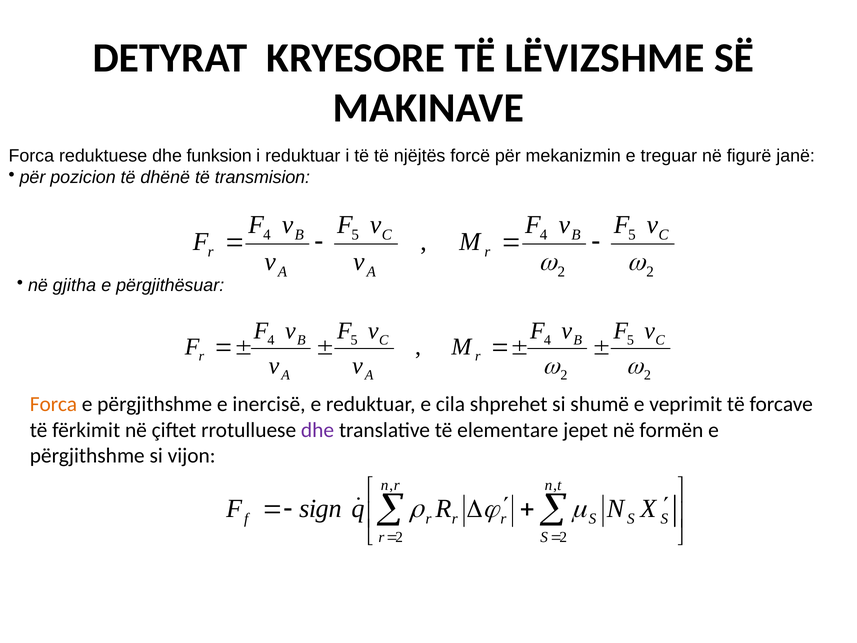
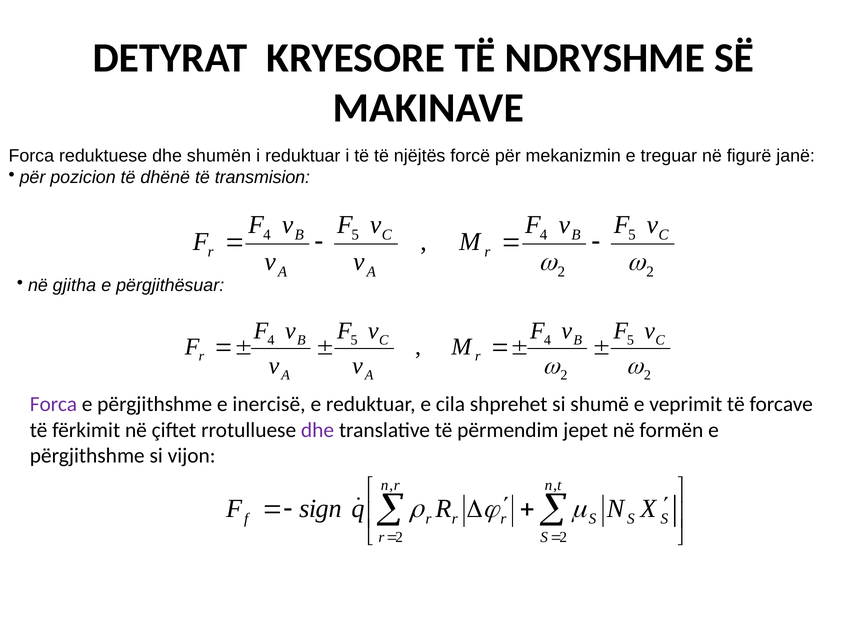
LËVIZSHME: LËVIZSHME -> NDRYSHME (605, 58)
funksion: funksion -> shumën (219, 156)
Forca colour: orange -> purple (53, 404)
elementare: elementare -> përmendim (508, 430)
